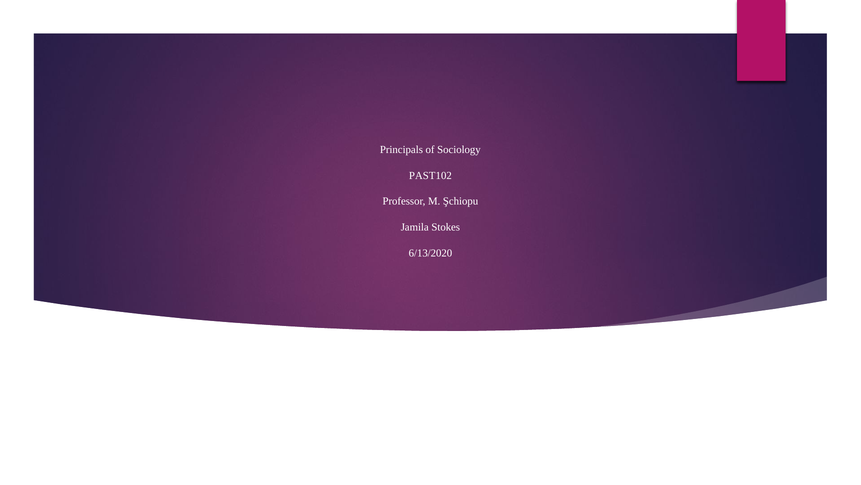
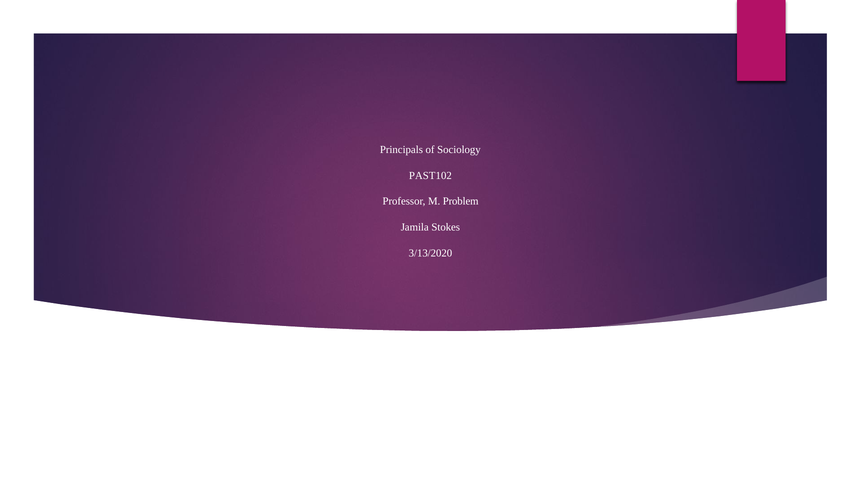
Şchiopu: Şchiopu -> Problem (461, 201)
6/13/2020: 6/13/2020 -> 3/13/2020 (430, 253)
